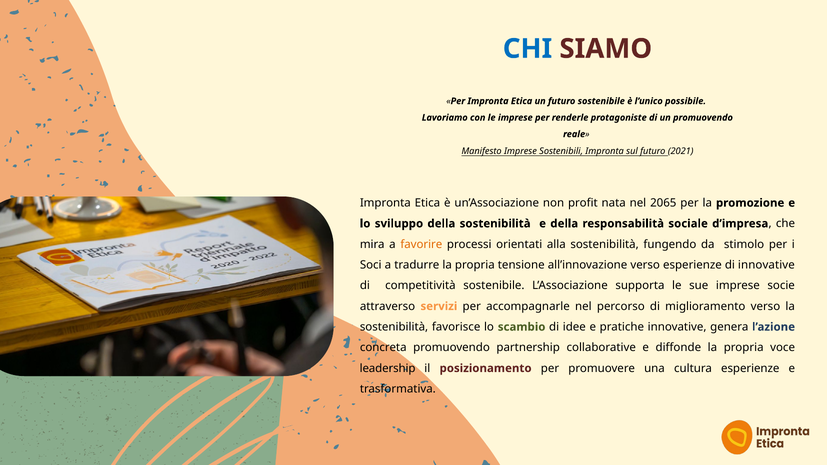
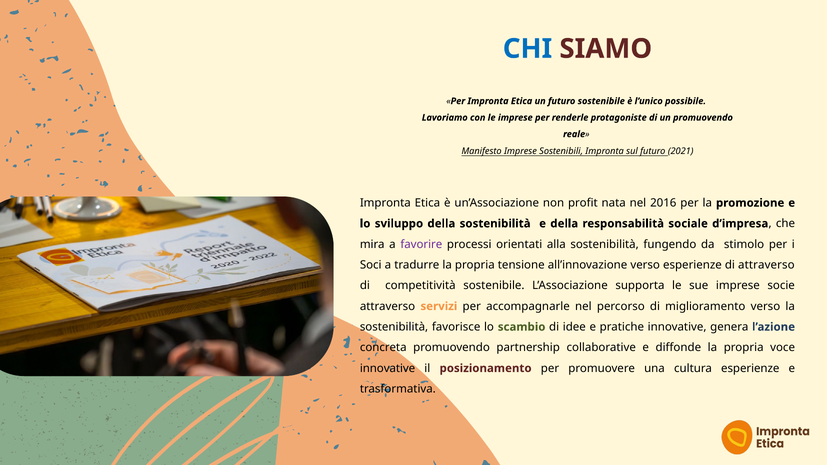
2065: 2065 -> 2016 (663, 203)
favorire colour: orange -> purple (421, 244)
di innovative: innovative -> attraverso (766, 265)
leadership: leadership -> innovative (388, 368)
